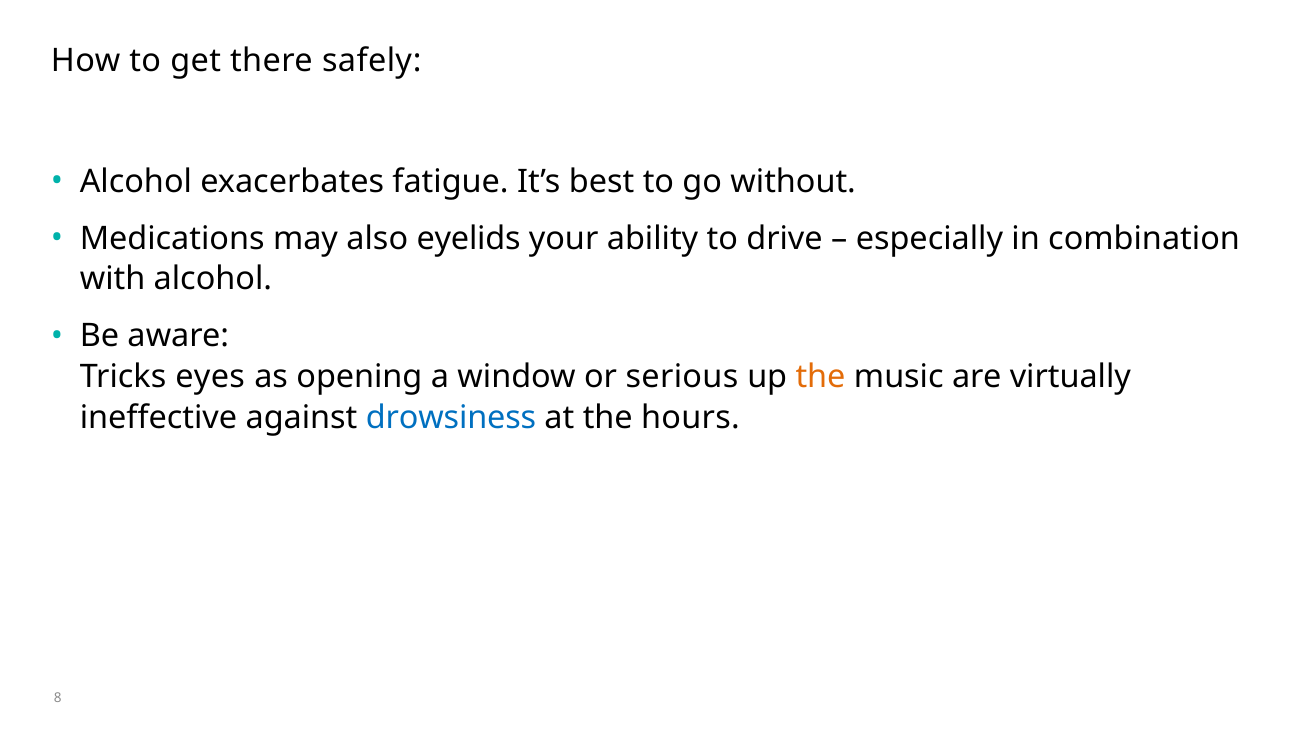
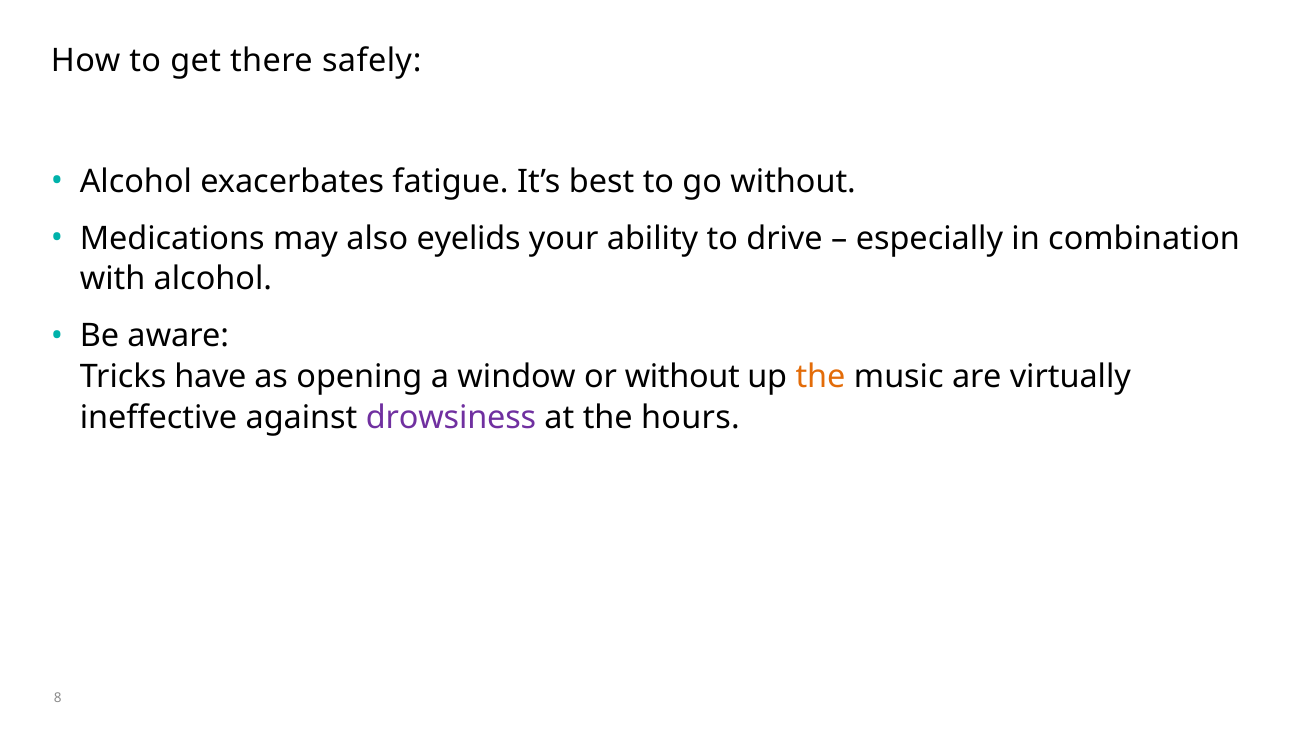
eyes: eyes -> have (210, 377)
or serious: serious -> without (682, 377)
drowsiness colour: blue -> purple (451, 418)
